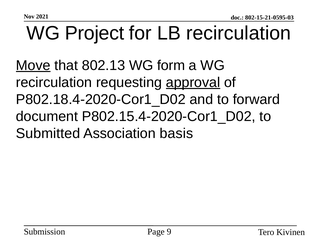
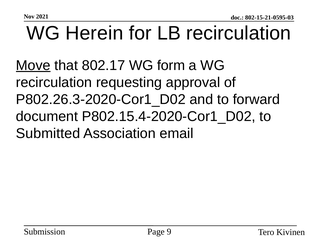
Project: Project -> Herein (94, 33)
802.13: 802.13 -> 802.17 (104, 65)
approval underline: present -> none (193, 82)
P802.18.4-2020-Cor1_D02: P802.18.4-2020-Cor1_D02 -> P802.26.3-2020-Cor1_D02 (101, 99)
basis: basis -> email (177, 133)
